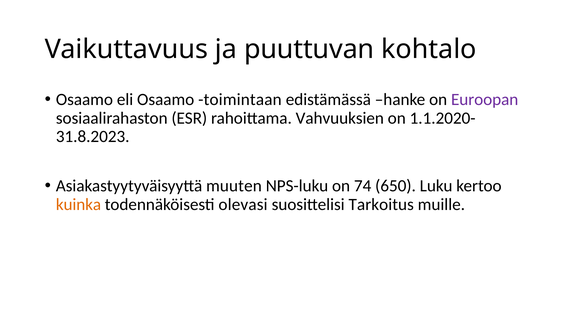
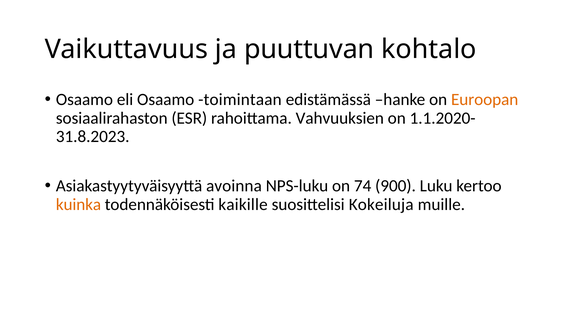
Euroopan colour: purple -> orange (485, 99)
muuten: muuten -> avoinna (234, 186)
650: 650 -> 900 (396, 186)
olevasi: olevasi -> kaikille (243, 204)
Tarkoitus: Tarkoitus -> Kokeiluja (381, 204)
